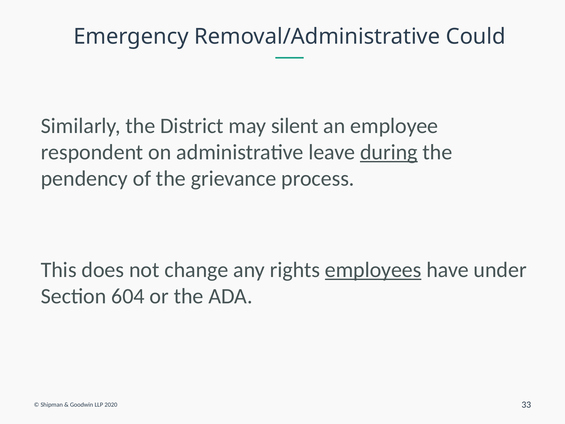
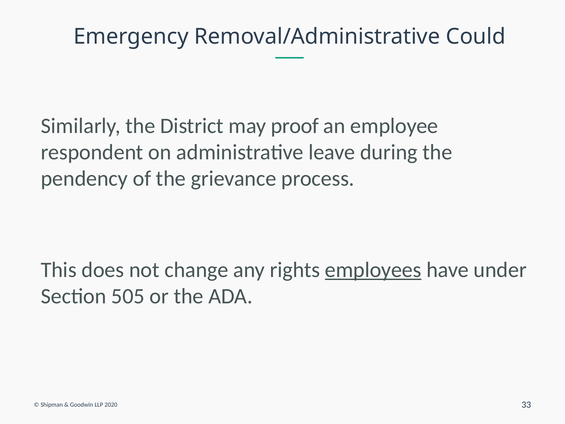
silent: silent -> proof (295, 126)
during underline: present -> none (389, 152)
604: 604 -> 505 (128, 296)
